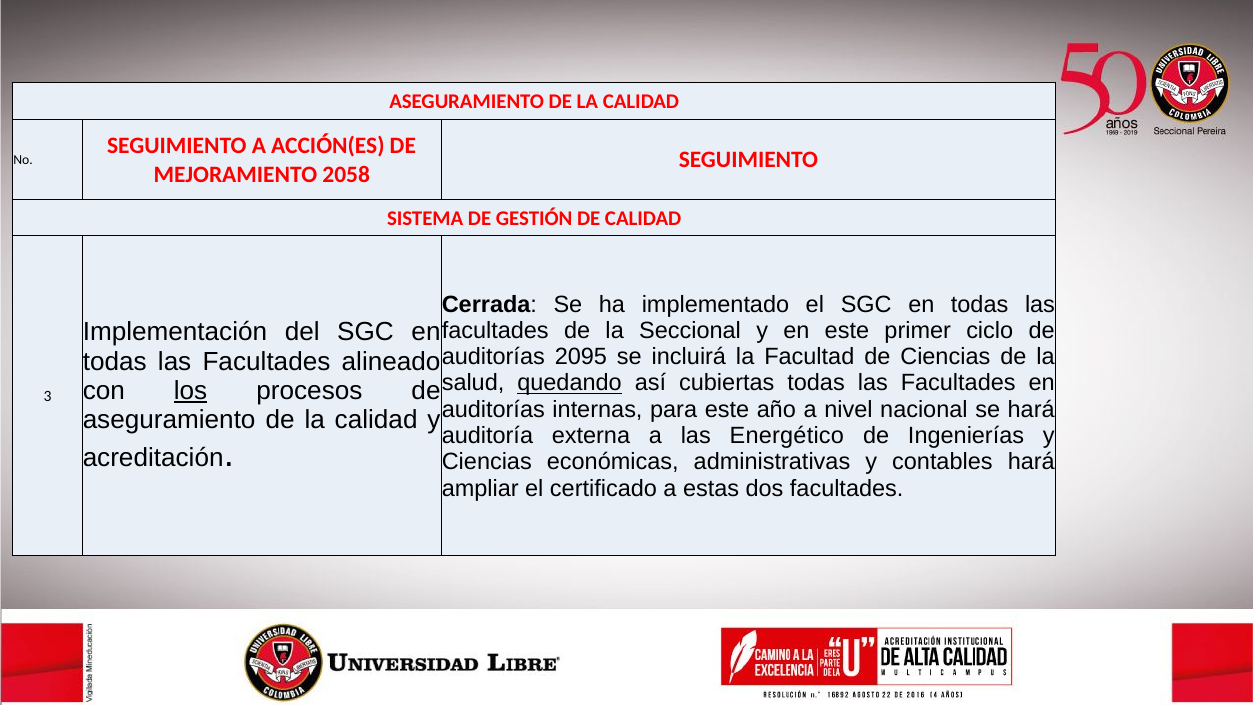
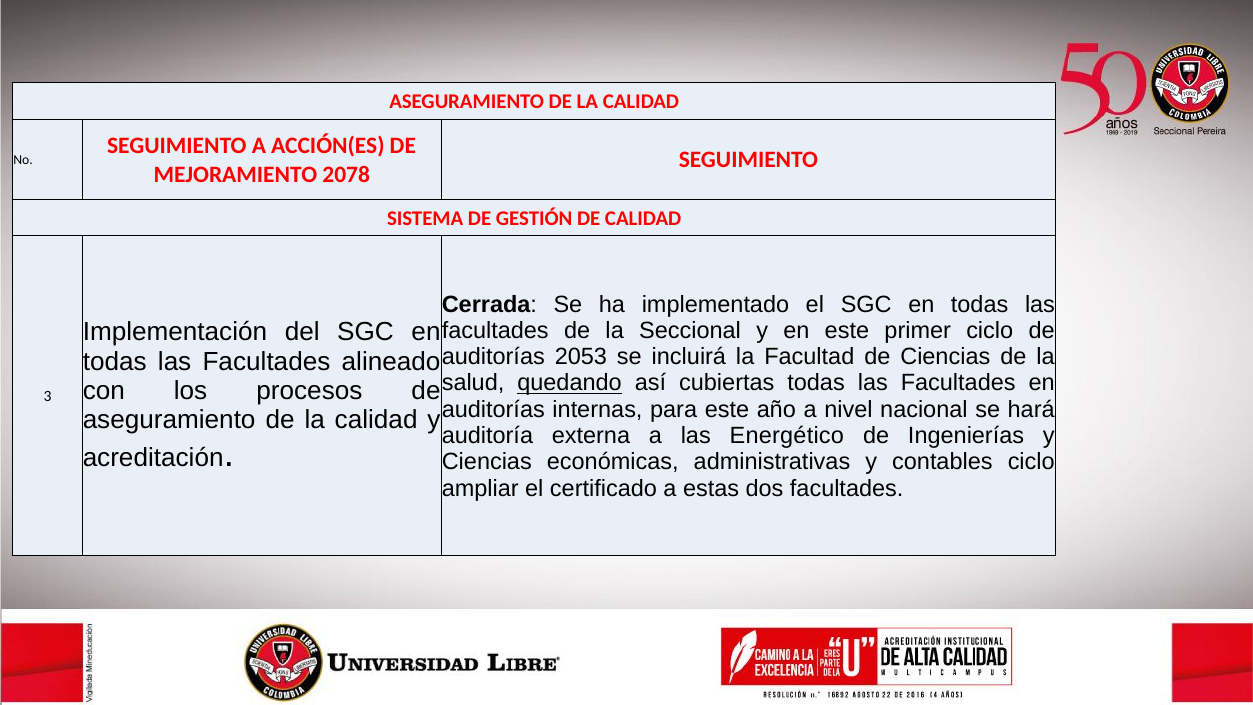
2058: 2058 -> 2078 (346, 174)
2095: 2095 -> 2053 (581, 357)
los underline: present -> none (191, 391)
contables hará: hará -> ciclo (1031, 462)
